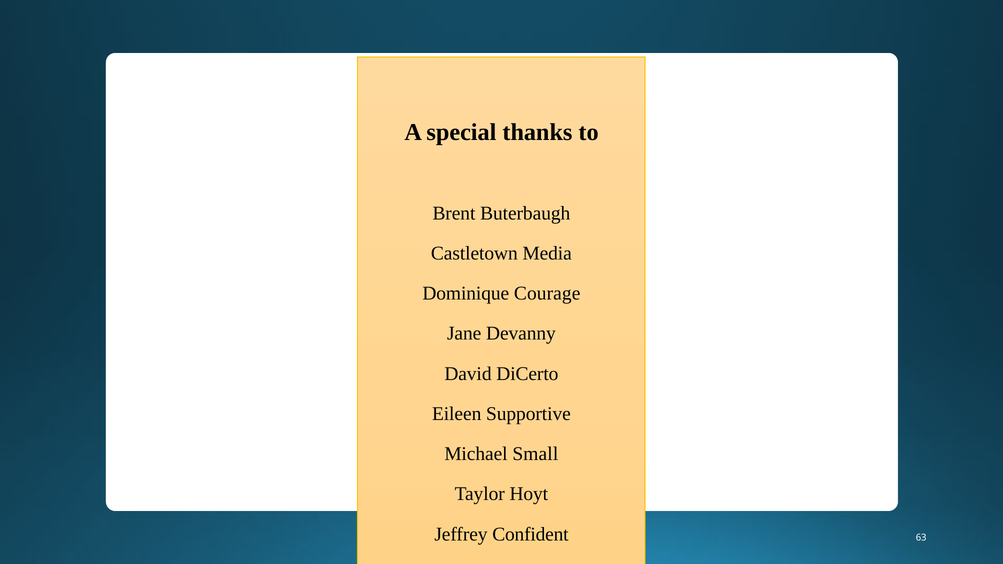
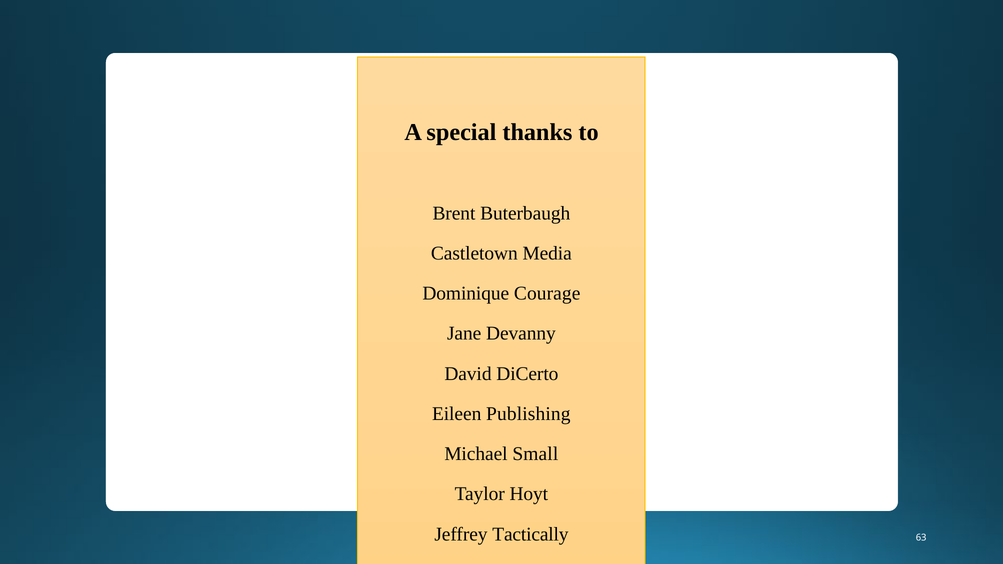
Supportive: Supportive -> Publishing (528, 414)
Confident: Confident -> Tactically (530, 534)
